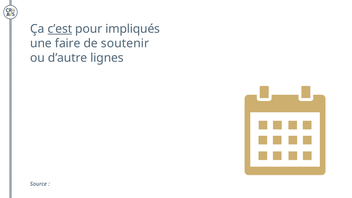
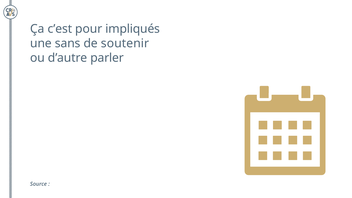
c’est underline: present -> none (60, 29)
faire: faire -> sans (68, 43)
lignes: lignes -> parler (107, 58)
